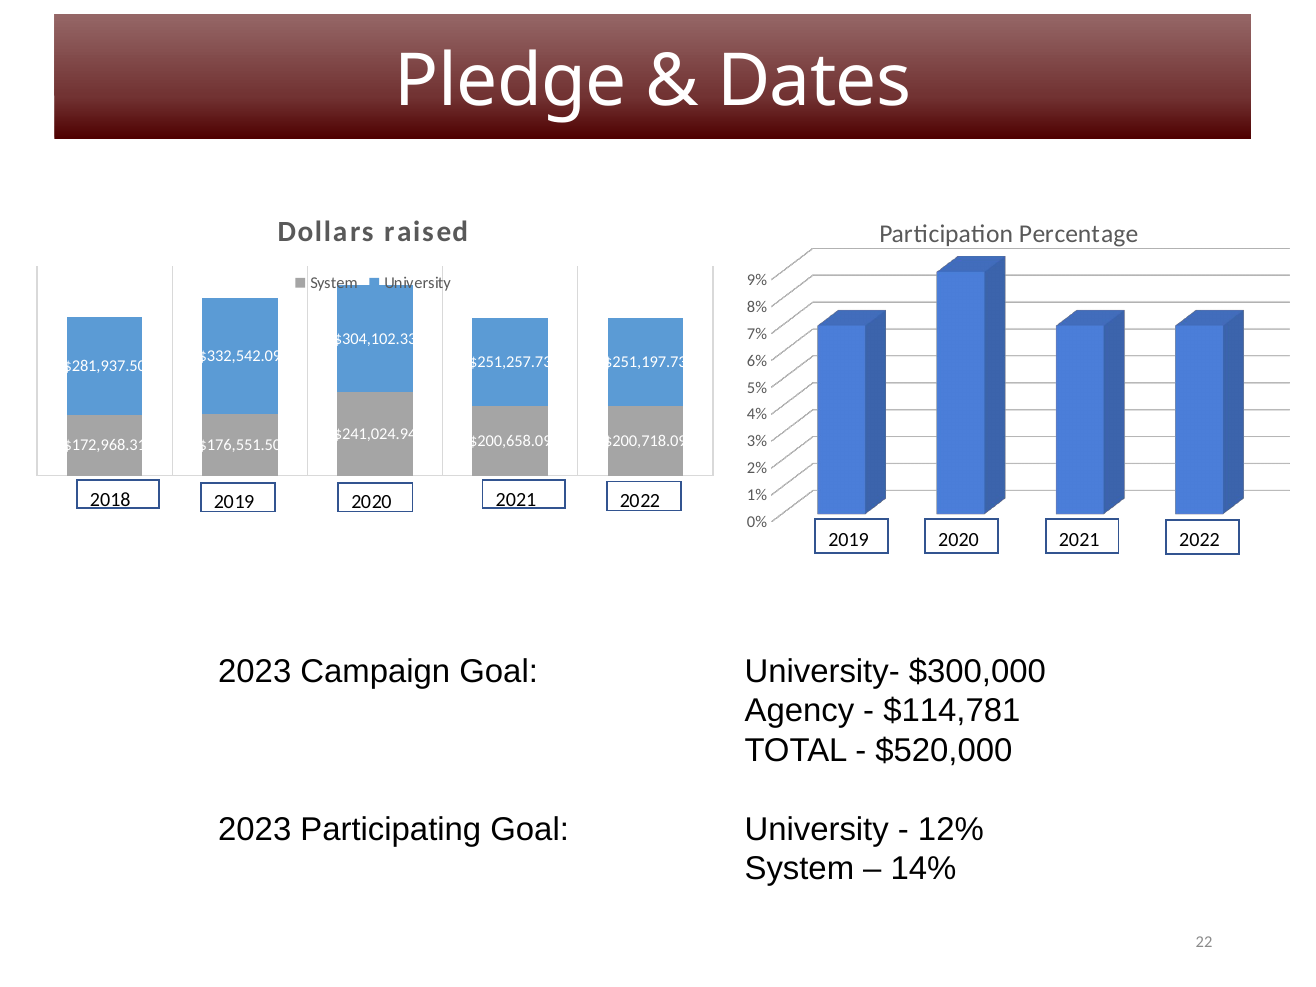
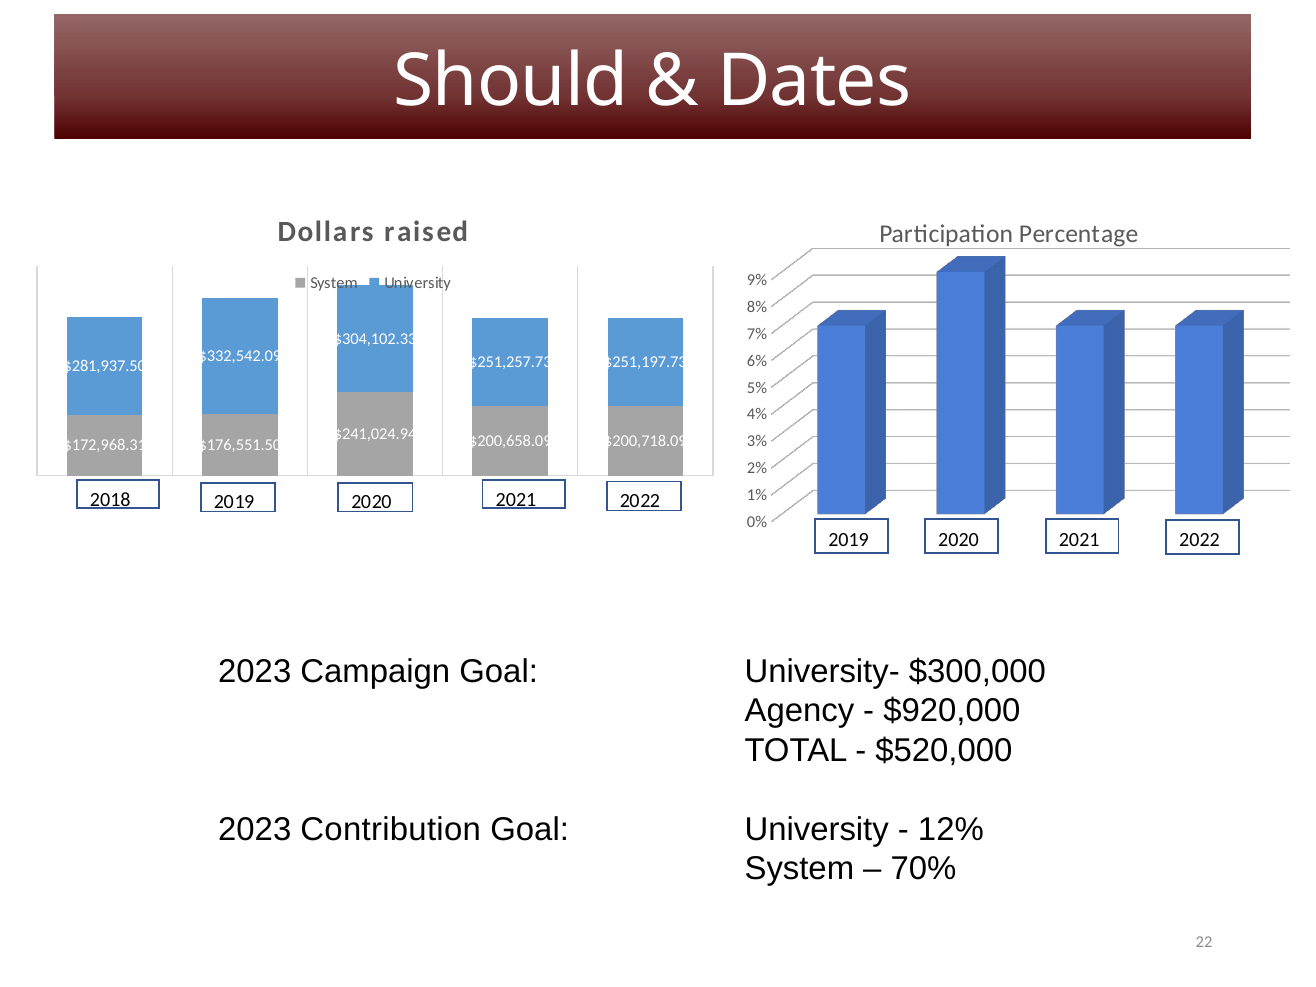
Pledge: Pledge -> Should (511, 82)
$114,781: $114,781 -> $920,000 (952, 711)
Participating: Participating -> Contribution (391, 829)
14%: 14% -> 70% (923, 869)
